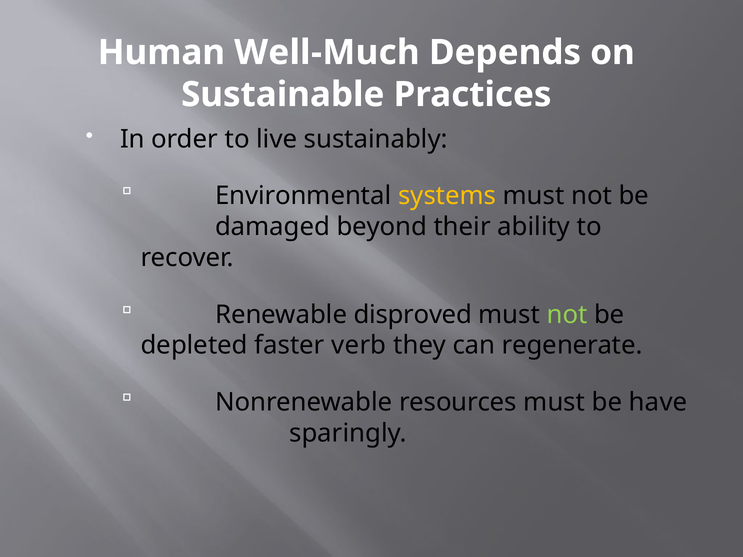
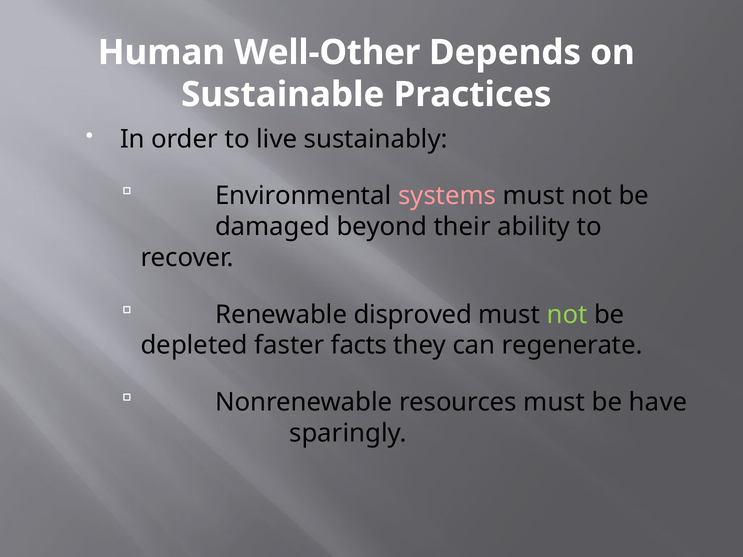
Well-Much: Well-Much -> Well-Other (327, 52)
systems colour: yellow -> pink (447, 196)
verb: verb -> facts (359, 346)
